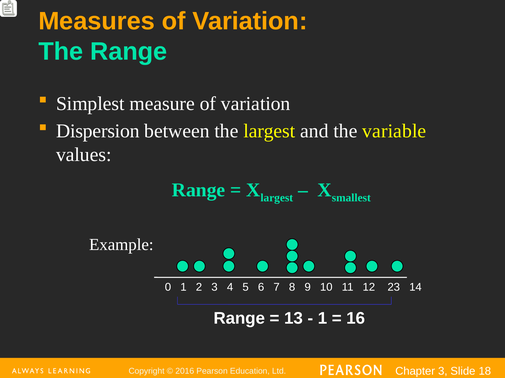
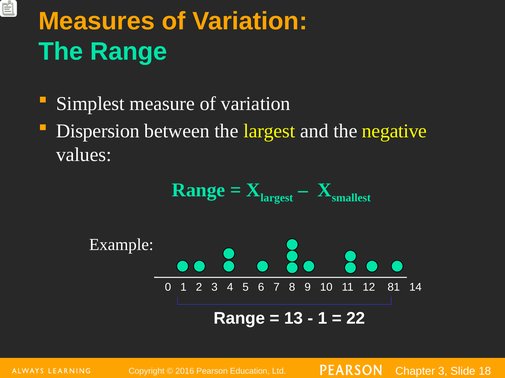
variable: variable -> negative (394, 131)
23: 23 -> 81 (394, 288)
16: 16 -> 22 (356, 319)
